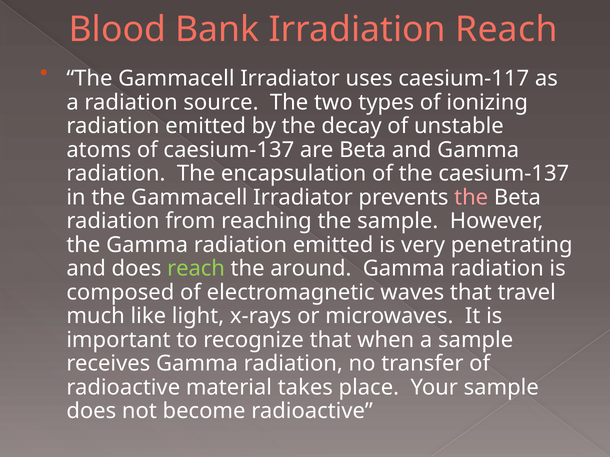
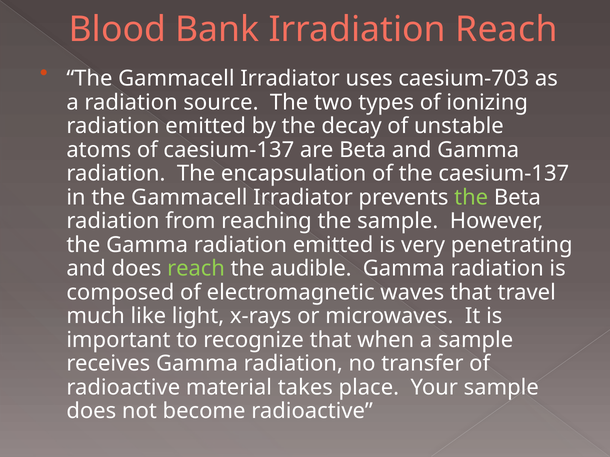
caesium-117: caesium-117 -> caesium-703 (464, 79)
the colour: pink -> light green (471, 198)
around: around -> audible (311, 269)
